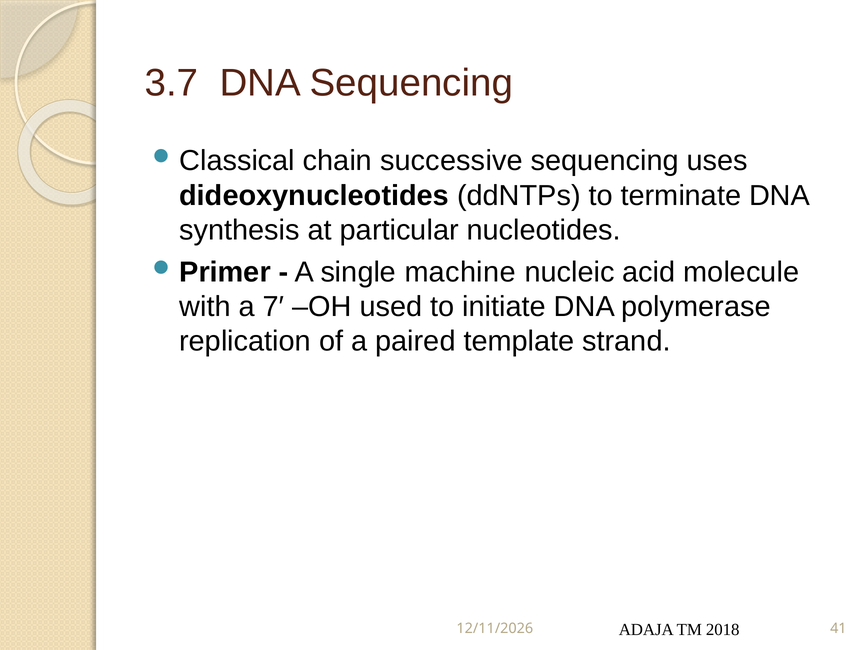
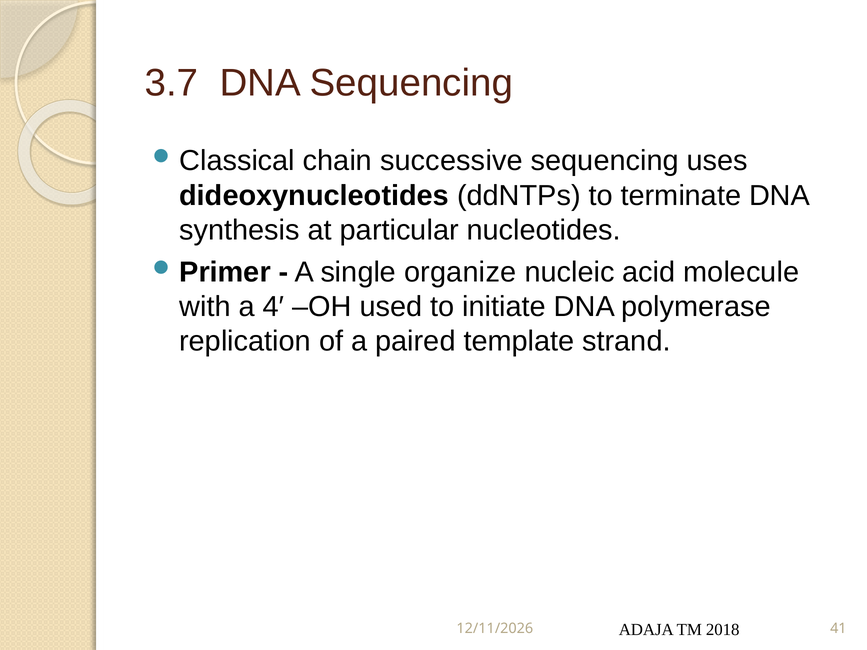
machine: machine -> organize (460, 272)
7′: 7′ -> 4′ (274, 307)
